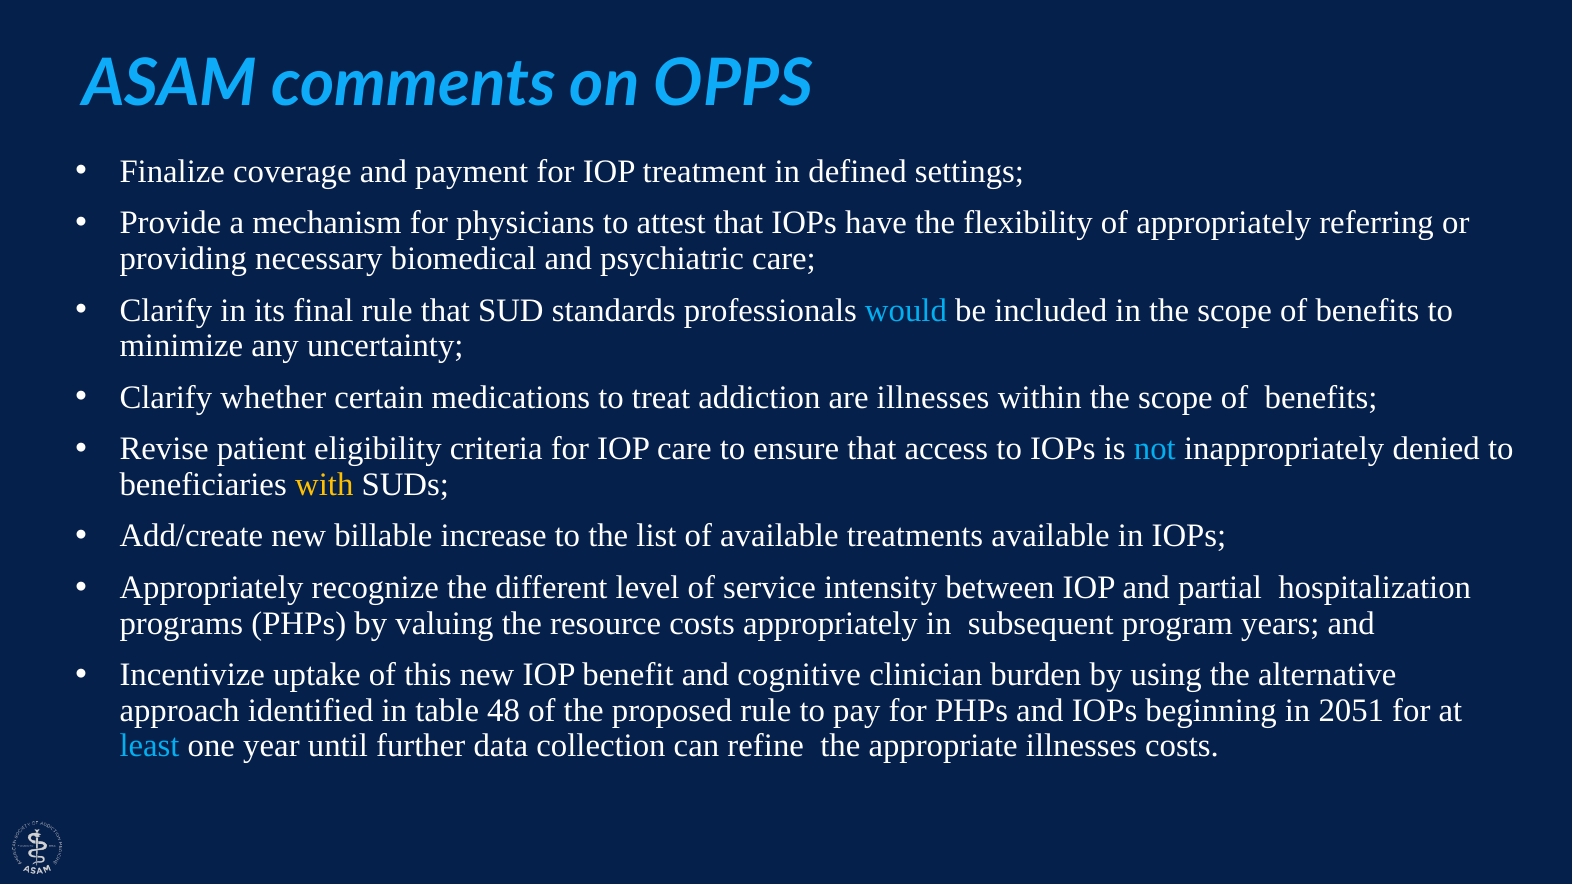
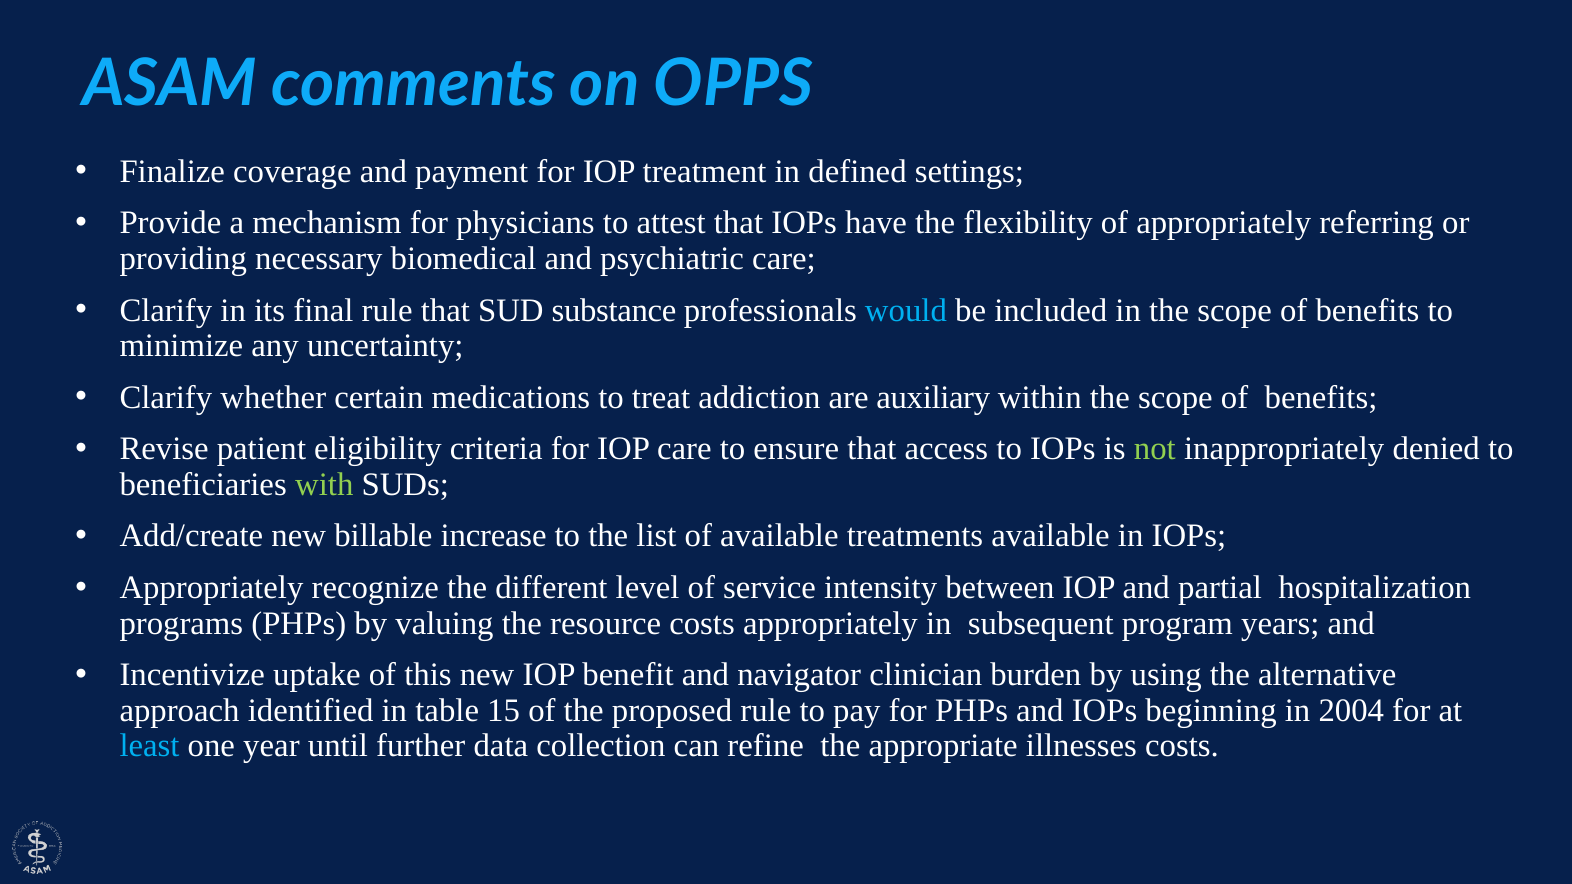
standards: standards -> substance (614, 310)
are illnesses: illnesses -> auxiliary (933, 397)
not colour: light blue -> light green (1155, 449)
with colour: yellow -> light green (324, 485)
cognitive: cognitive -> navigator (799, 675)
48: 48 -> 15 (504, 711)
2051: 2051 -> 2004 (1351, 711)
